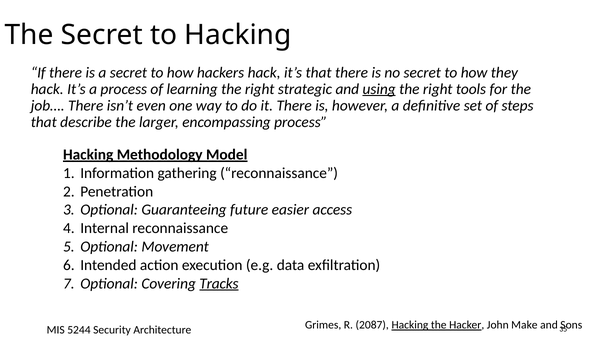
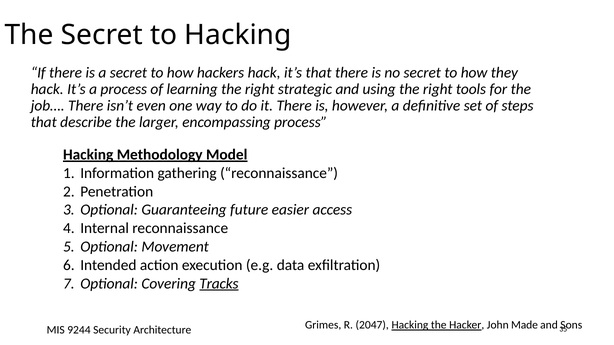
using underline: present -> none (379, 89)
2087: 2087 -> 2047 (372, 325)
Make: Make -> Made (524, 325)
5244: 5244 -> 9244 (79, 330)
